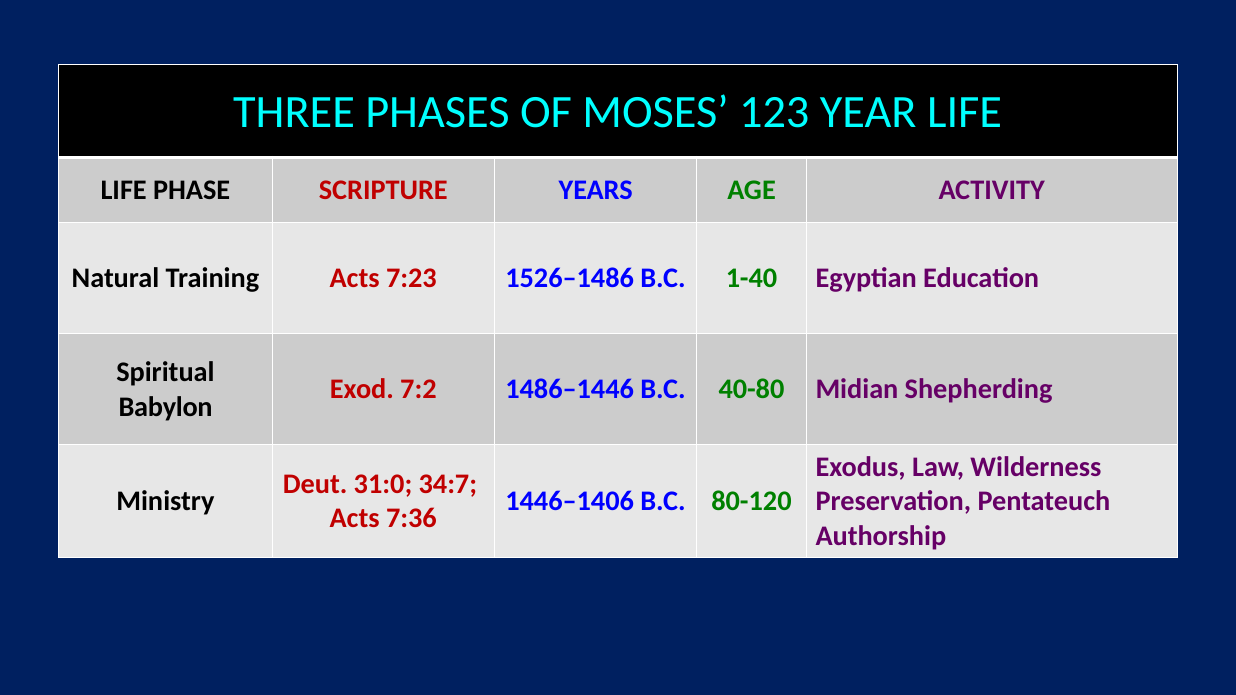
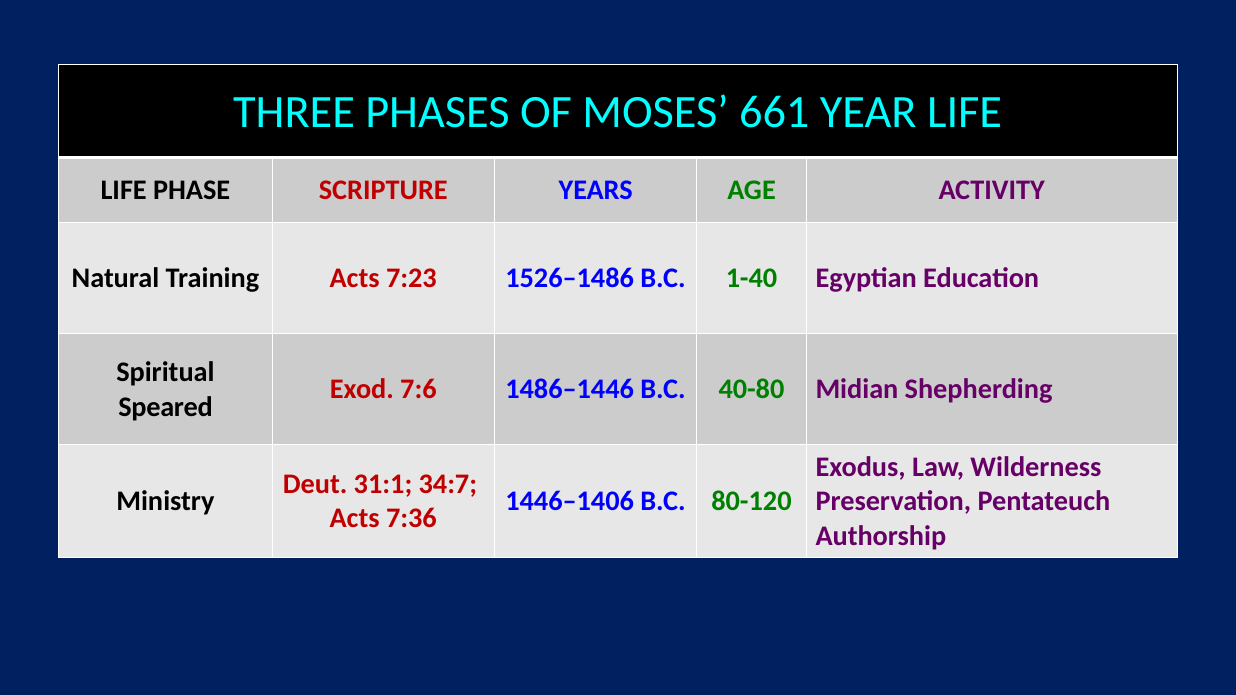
123: 123 -> 661 (774, 112)
7:2: 7:2 -> 7:6 (419, 390)
Babylon: Babylon -> Speared (166, 407)
31:0: 31:0 -> 31:1 (383, 484)
